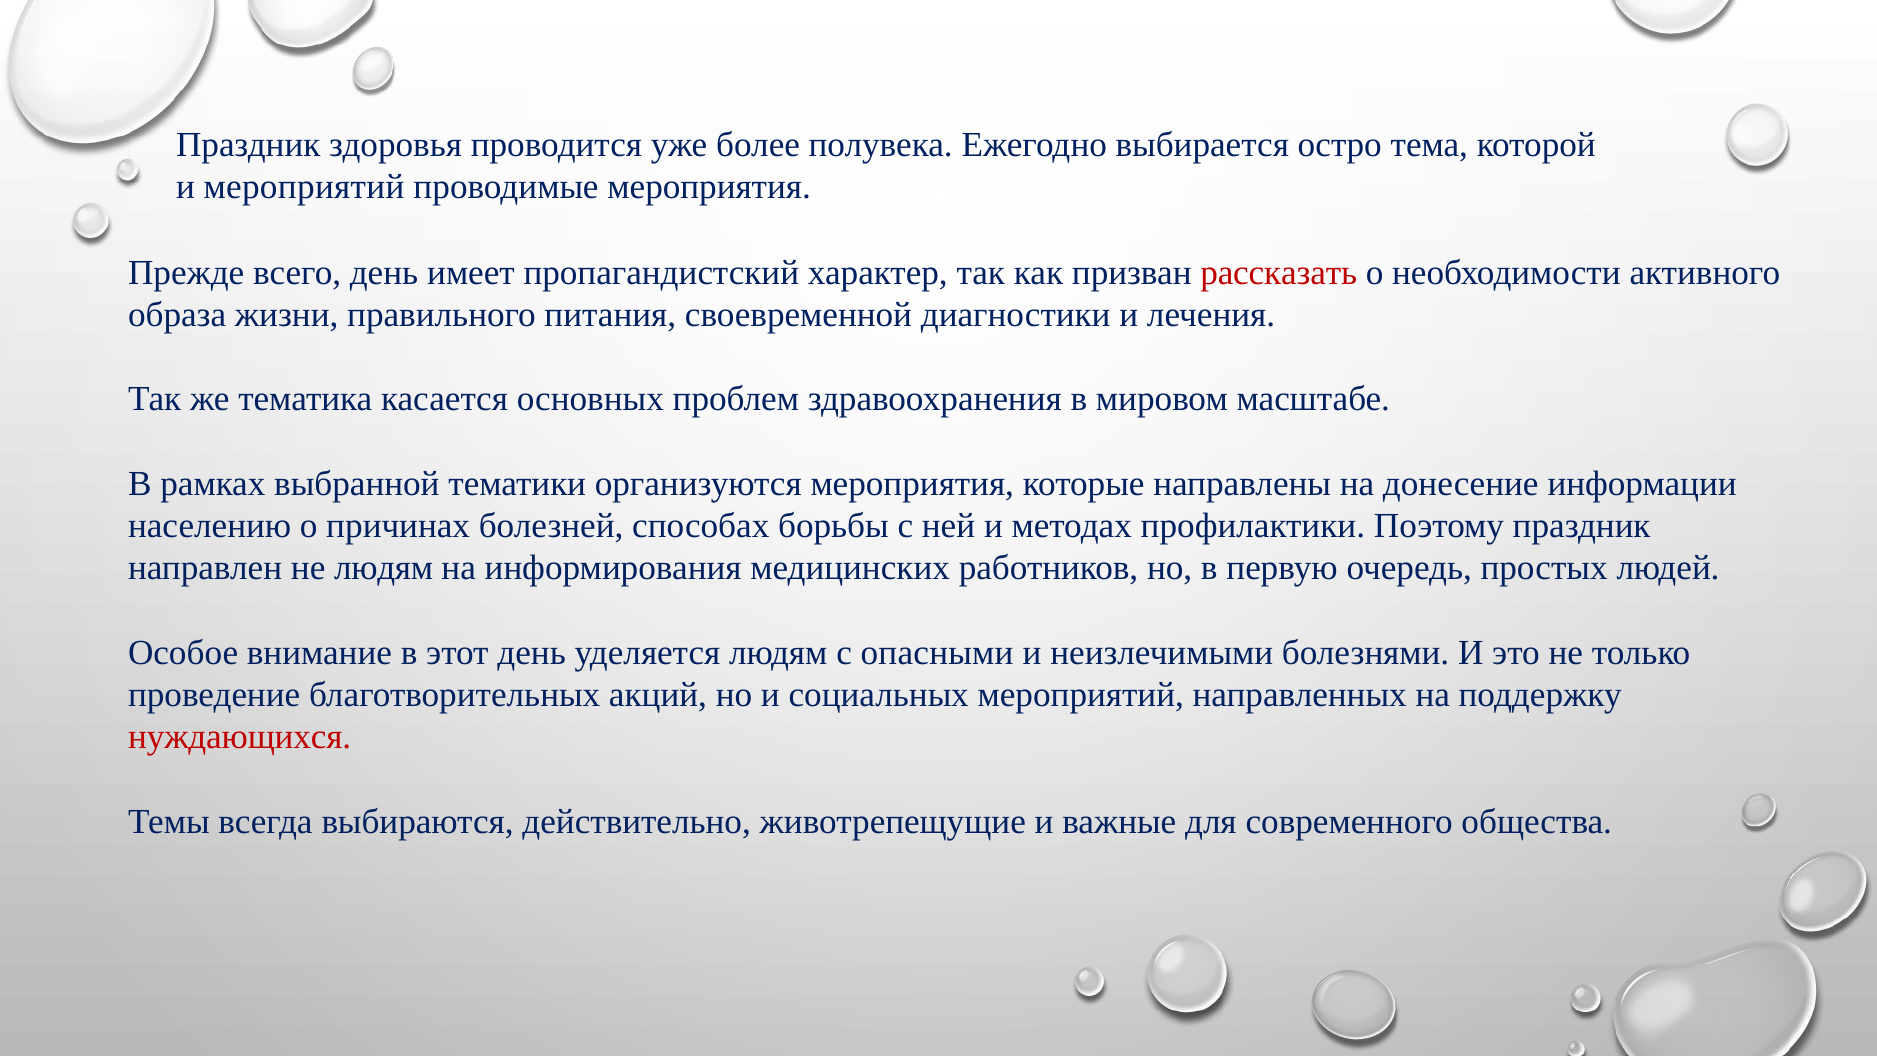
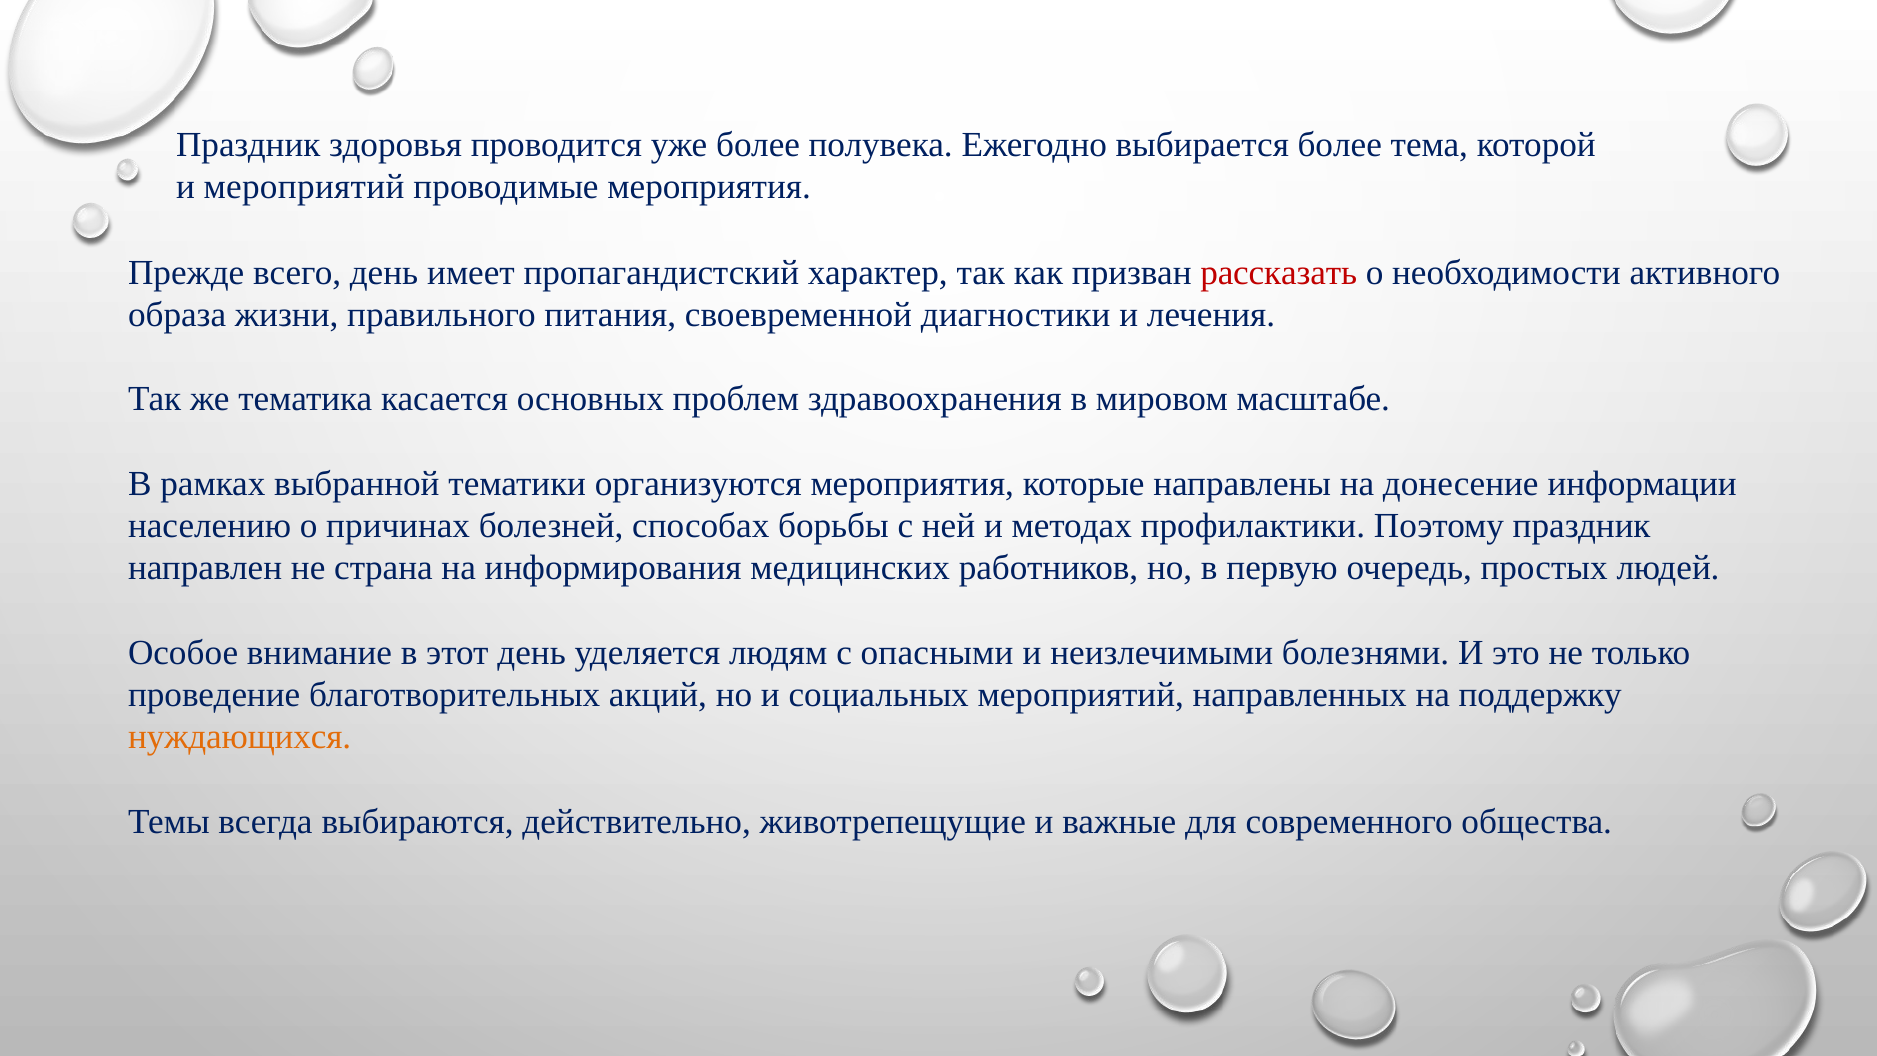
выбирается остро: остро -> более (1340, 145)
не людям: людям -> страна (383, 568)
нуждающихся colour: red -> orange (240, 737)
